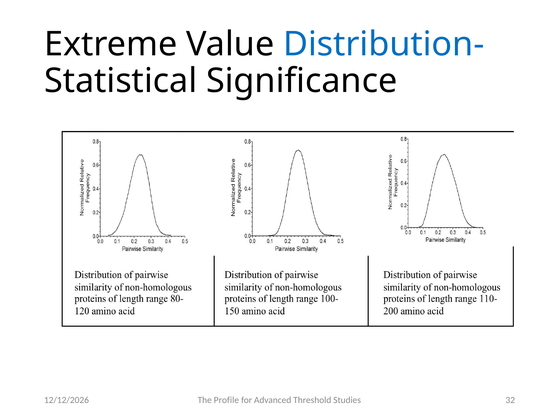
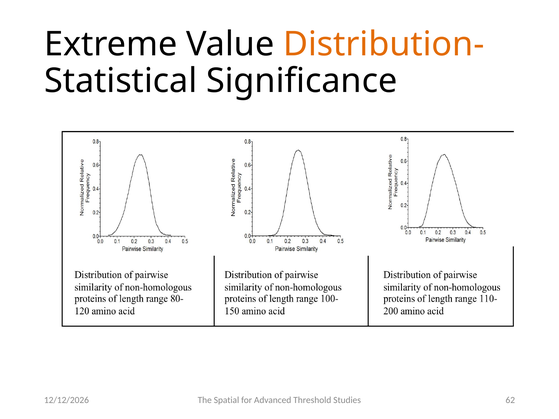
Distribution- colour: blue -> orange (384, 44)
Profile: Profile -> Spatial (226, 400)
32: 32 -> 62 (510, 400)
